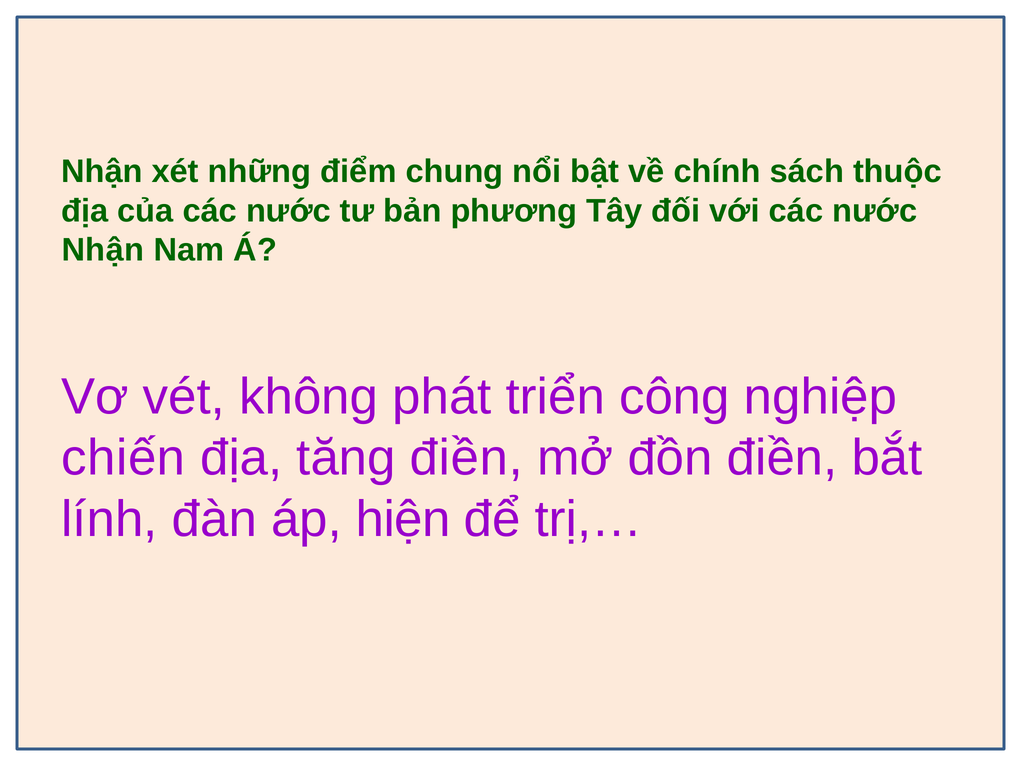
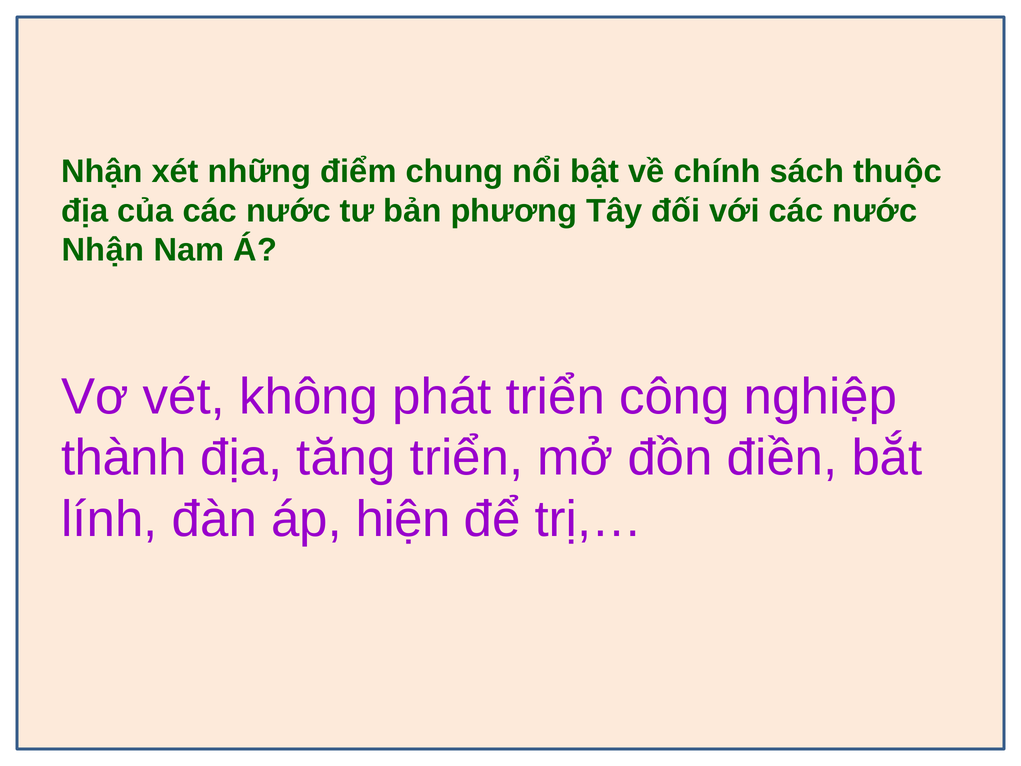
chiến: chiến -> thành (124, 458)
tăng điền: điền -> triển (467, 458)
